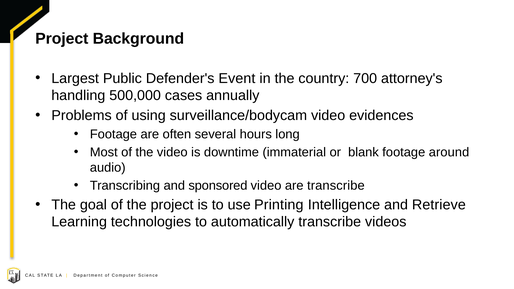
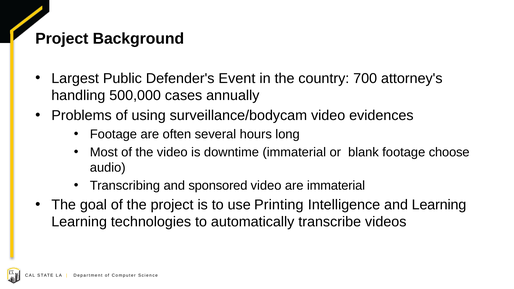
around: around -> choose (449, 152)
are transcribe: transcribe -> immaterial (336, 186)
and Retrieve: Retrieve -> Learning (439, 205)
